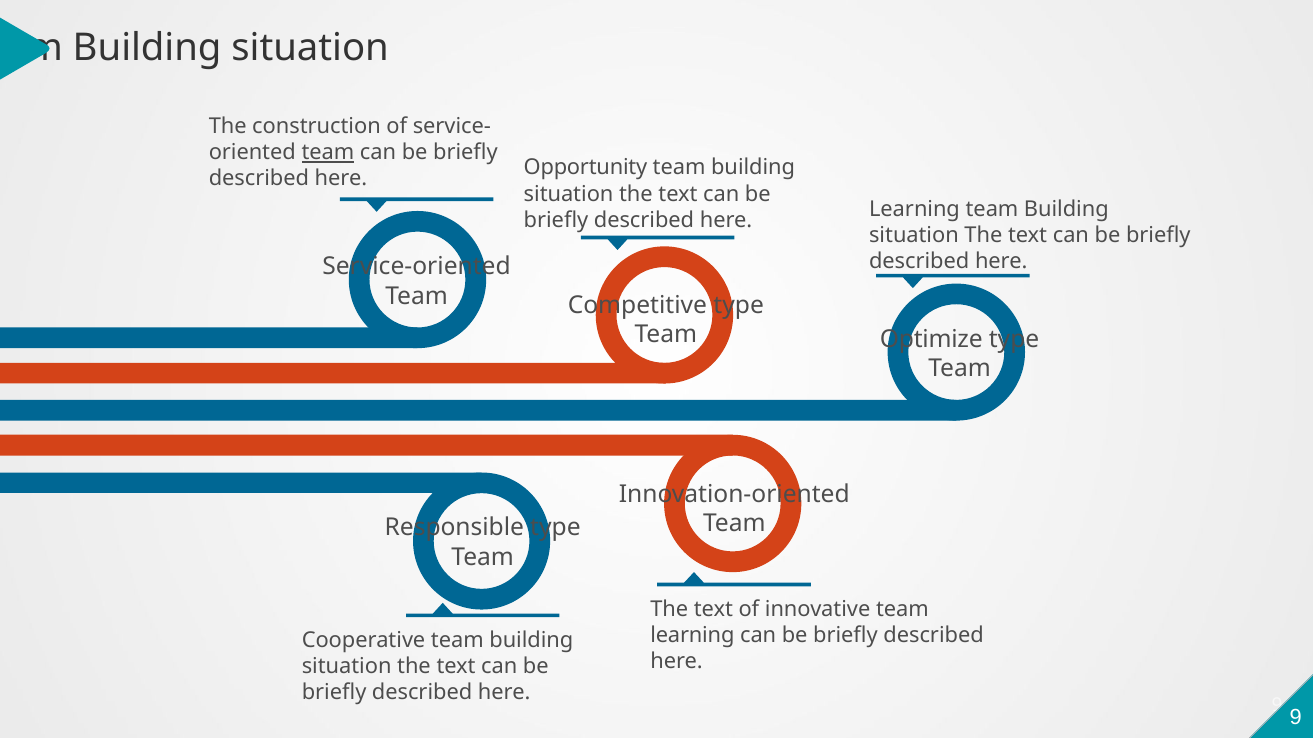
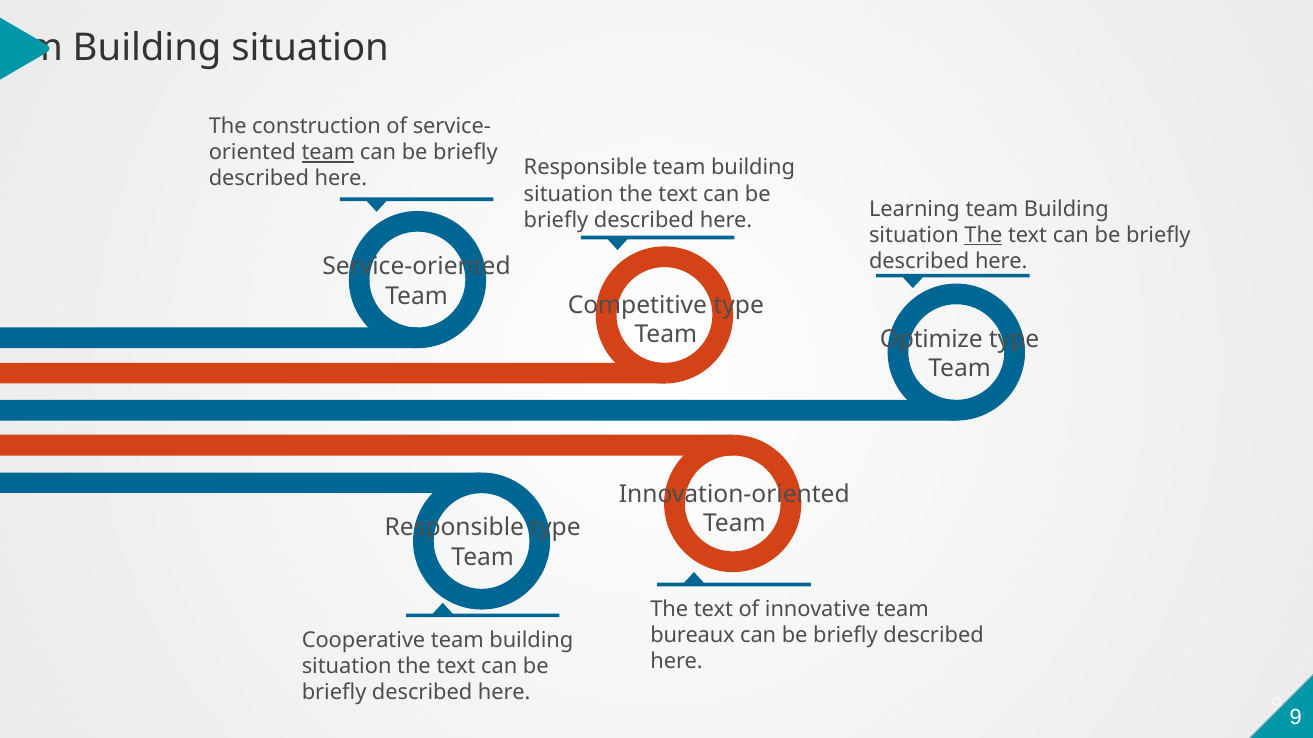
Opportunity: Opportunity -> Responsible (585, 168)
The underline: none -> present (983, 235)
learning: learning -> bureaux (692, 636)
